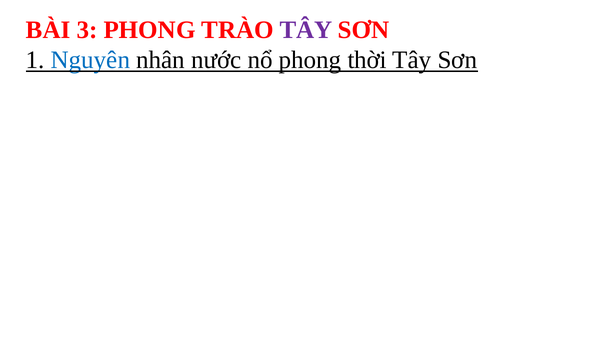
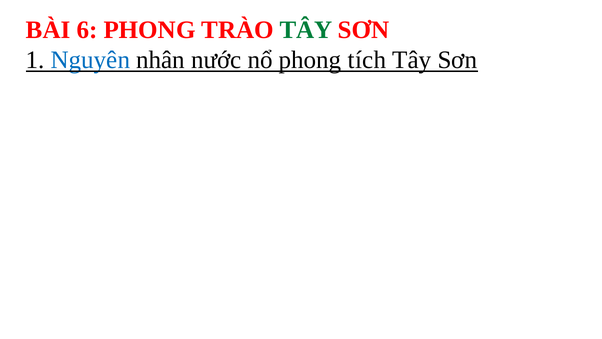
3: 3 -> 6 (87, 30)
TÂY colour: purple -> green (306, 30)
thời: thời -> tích (367, 60)
